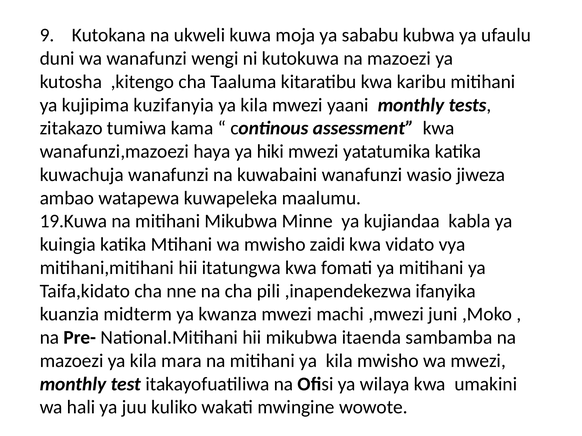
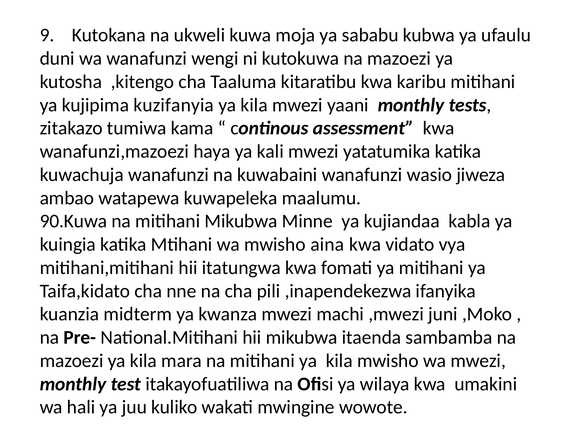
hiki: hiki -> kali (270, 152)
19.Kuwa: 19.Kuwa -> 90.Kuwa (73, 221)
zaidi: zaidi -> aina (327, 245)
